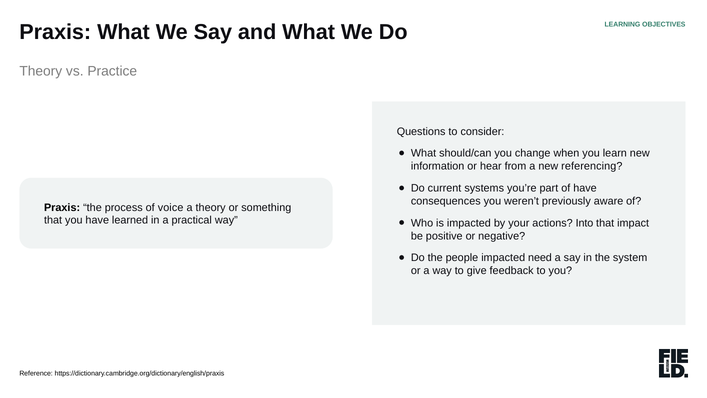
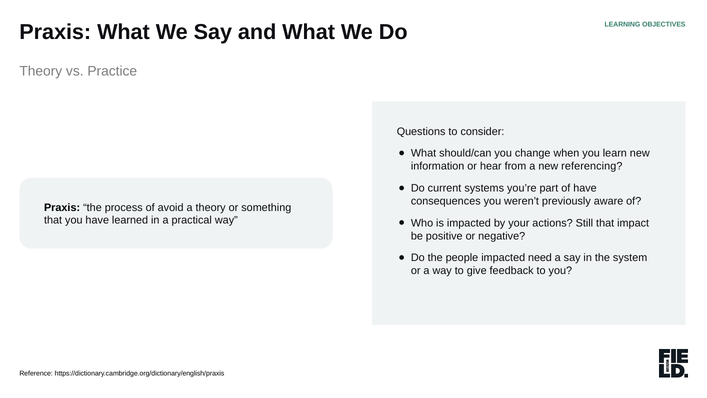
voice: voice -> avoid (171, 207)
Into: Into -> Still (584, 223)
